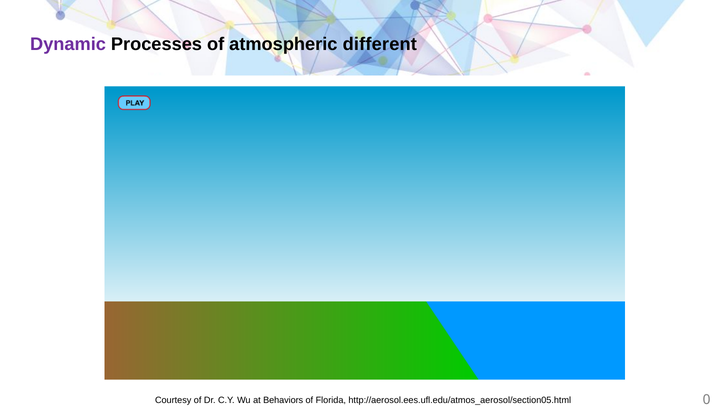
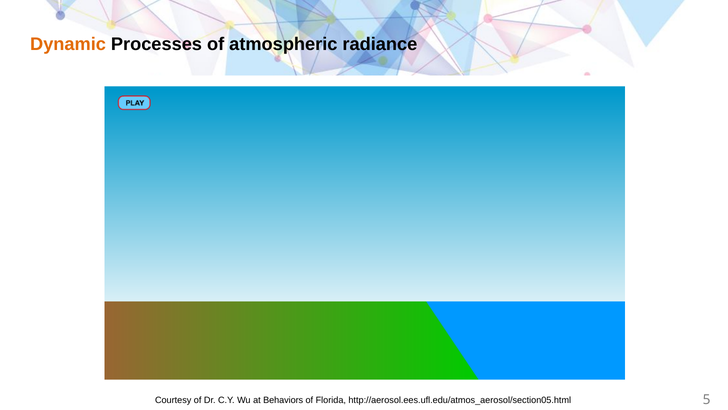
Dynamic colour: purple -> orange (68, 44)
different: different -> radiance (380, 44)
0: 0 -> 5 (707, 399)
